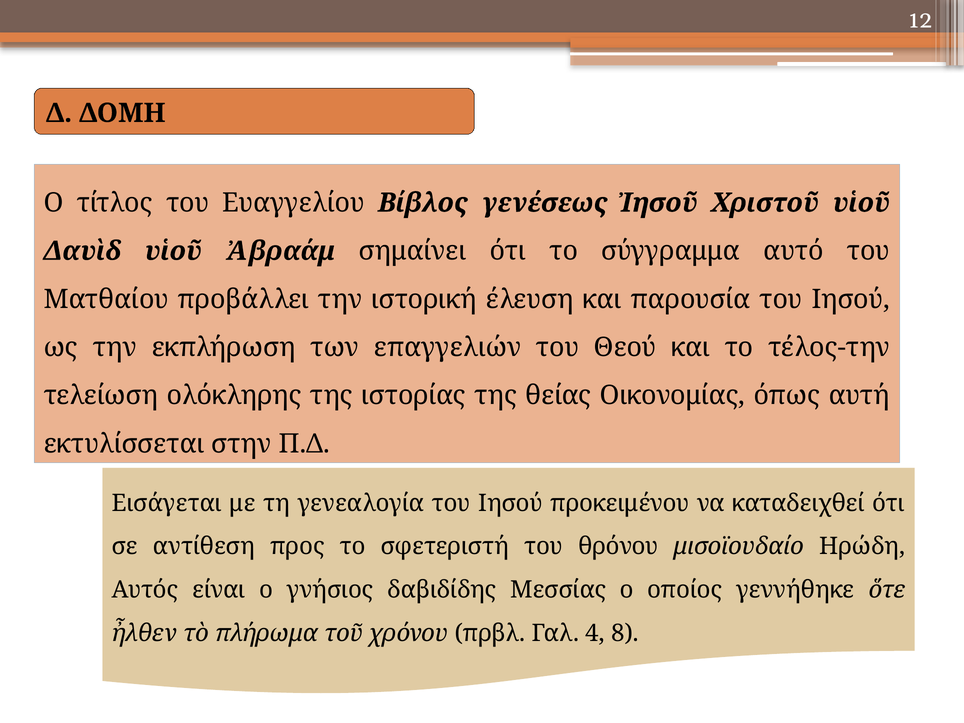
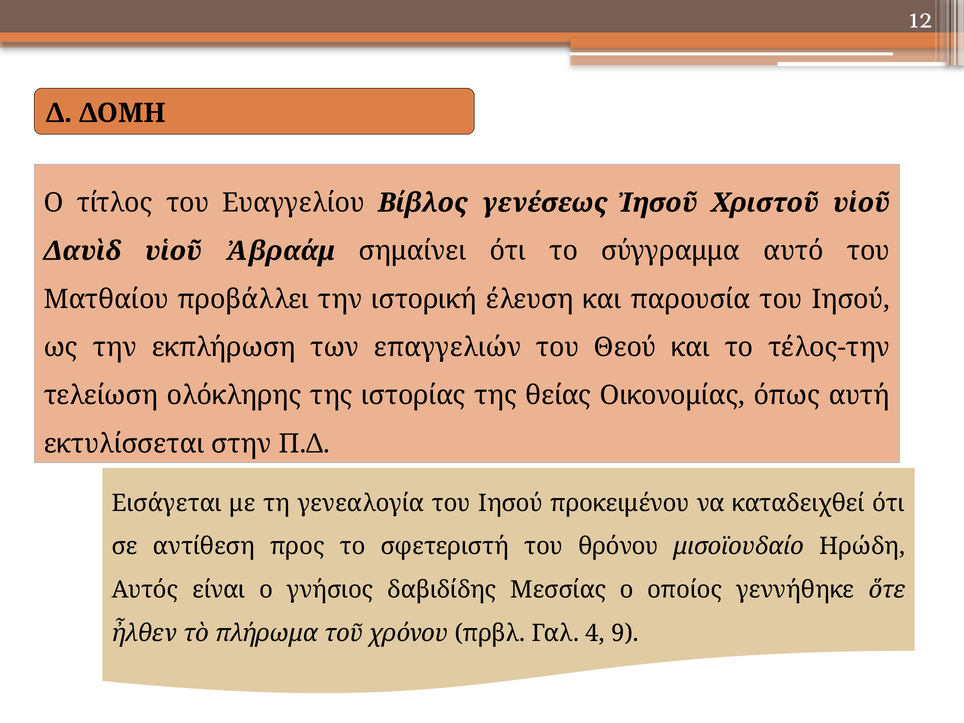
8: 8 -> 9 (625, 633)
